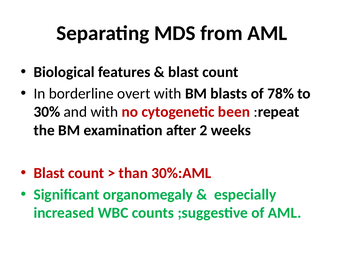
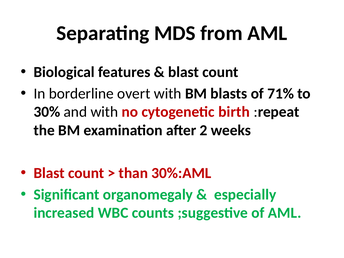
78%: 78% -> 71% (281, 94)
been: been -> birth (234, 112)
